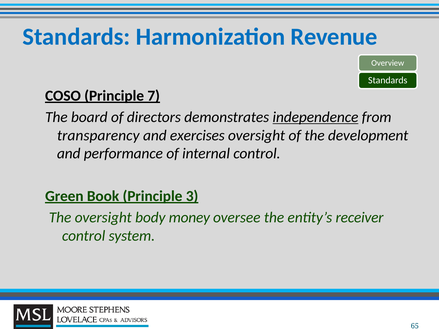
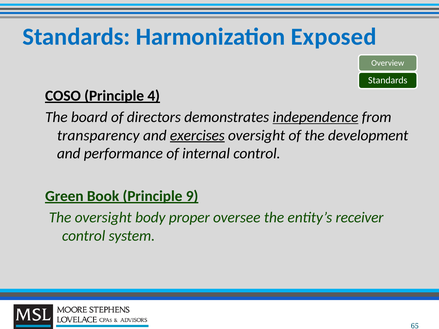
Revenue: Revenue -> Exposed (334, 37)
7: 7 -> 4 (154, 96)
exercises underline: none -> present (197, 135)
3: 3 -> 9 (192, 196)
money: money -> proper (189, 218)
